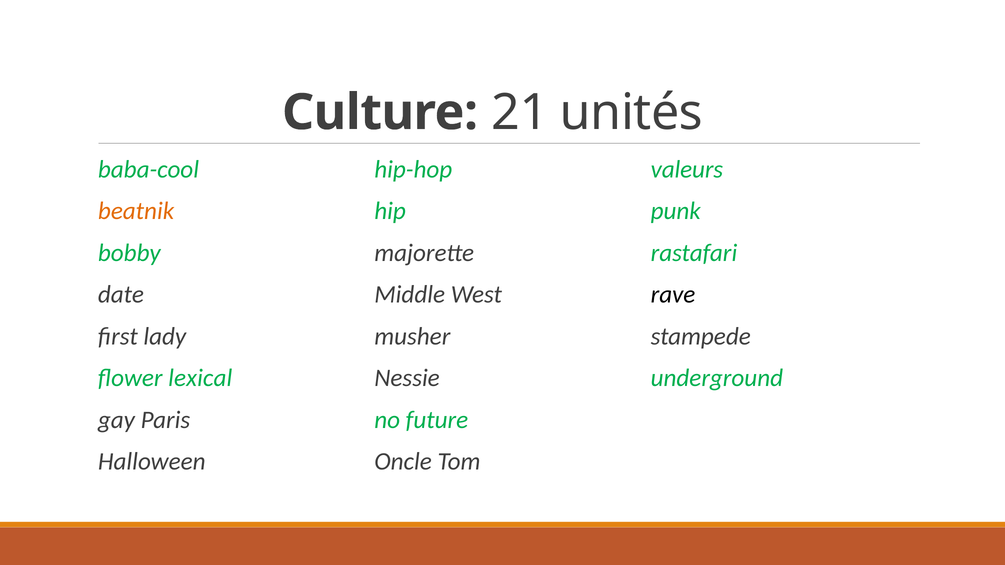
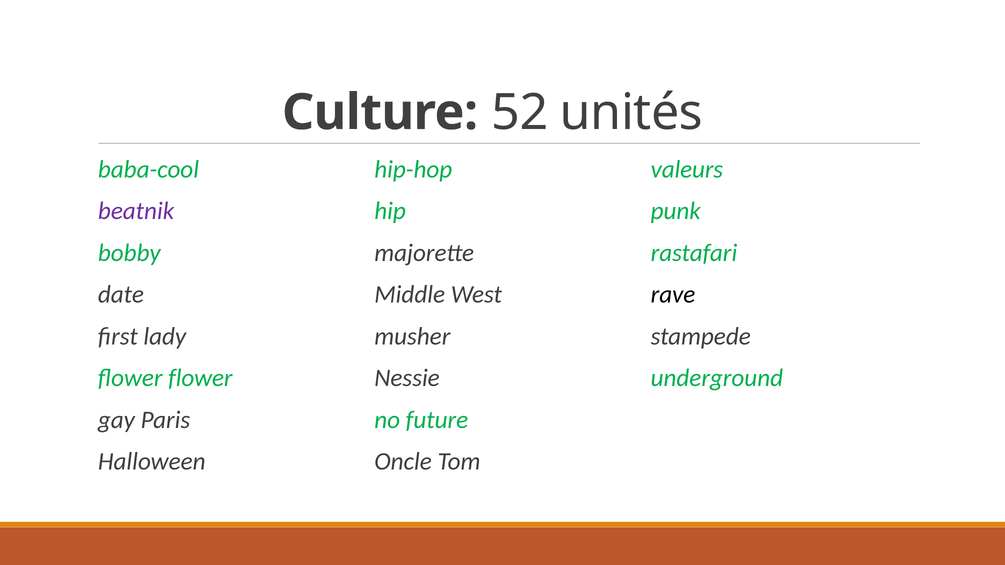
21: 21 -> 52 (520, 113)
beatnik colour: orange -> purple (136, 211)
flower lexical: lexical -> flower (200, 378)
